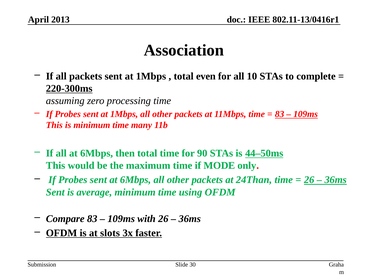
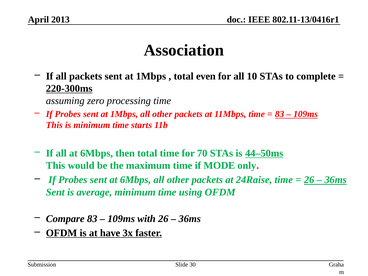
many: many -> starts (142, 125)
90: 90 -> 70 (202, 153)
24Than: 24Than -> 24Raise (254, 180)
slots: slots -> have (110, 233)
